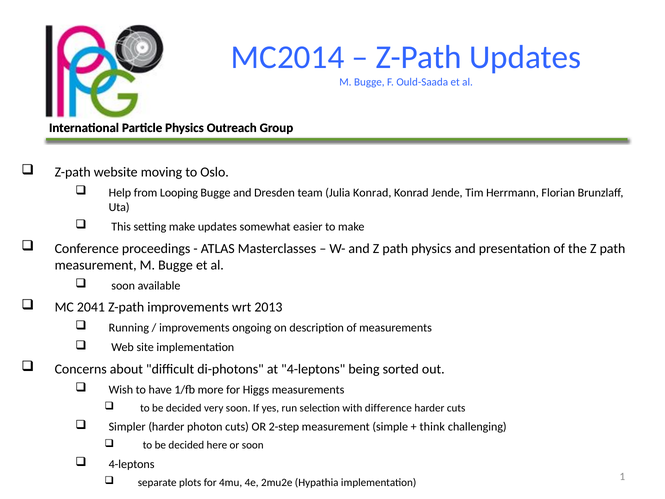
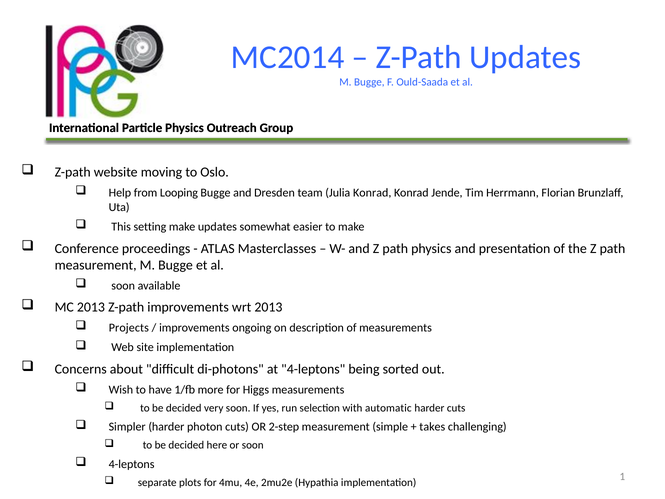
MC 2041: 2041 -> 2013 (91, 307)
Running: Running -> Projects (129, 328)
difference: difference -> automatic (388, 408)
think: think -> takes (432, 427)
